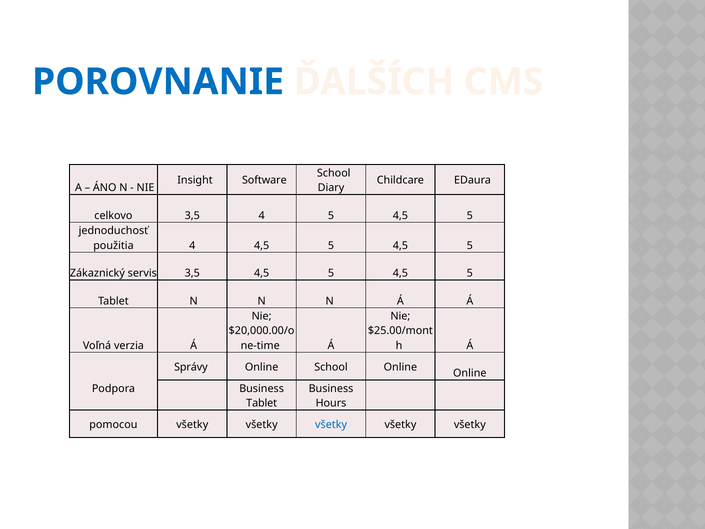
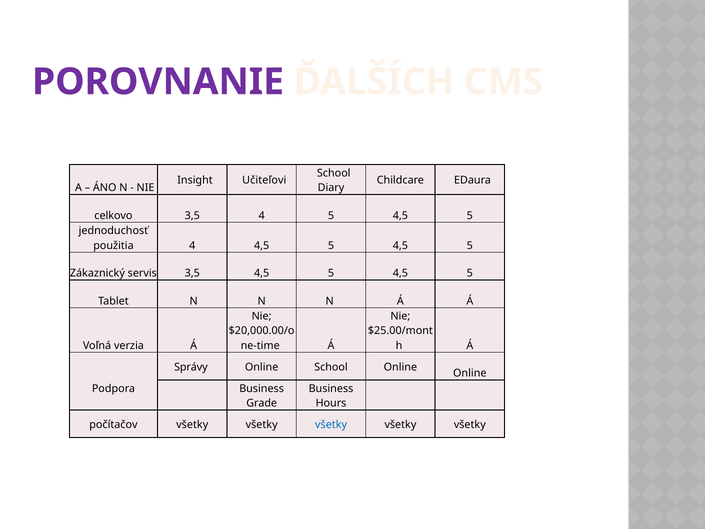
POROVNANIE colour: blue -> purple (158, 82)
Software: Software -> Učiteľovi (264, 180)
Tablet: Tablet -> Grade (262, 403)
pomocou: pomocou -> počítačov (113, 424)
